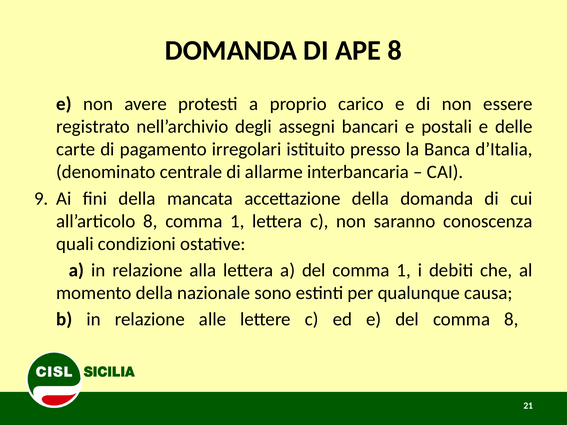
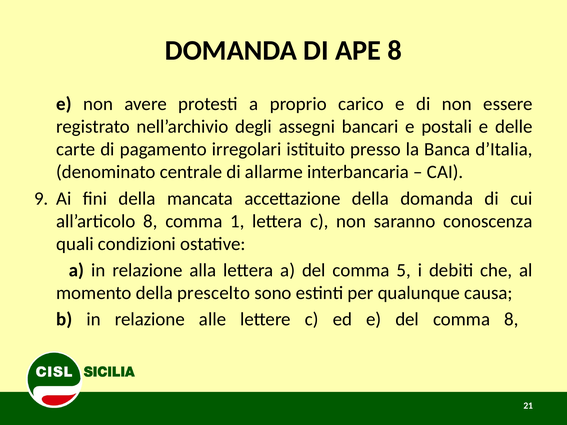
del comma 1: 1 -> 5 (404, 270)
nazionale: nazionale -> prescelto (214, 293)
